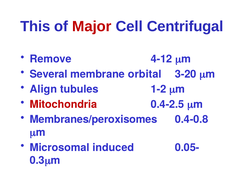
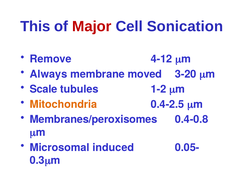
Centrifugal: Centrifugal -> Sonication (185, 26)
Several: Several -> Always (48, 74)
orbital: orbital -> moved (145, 74)
Align: Align -> Scale (43, 89)
Mitochondria colour: red -> orange (63, 104)
